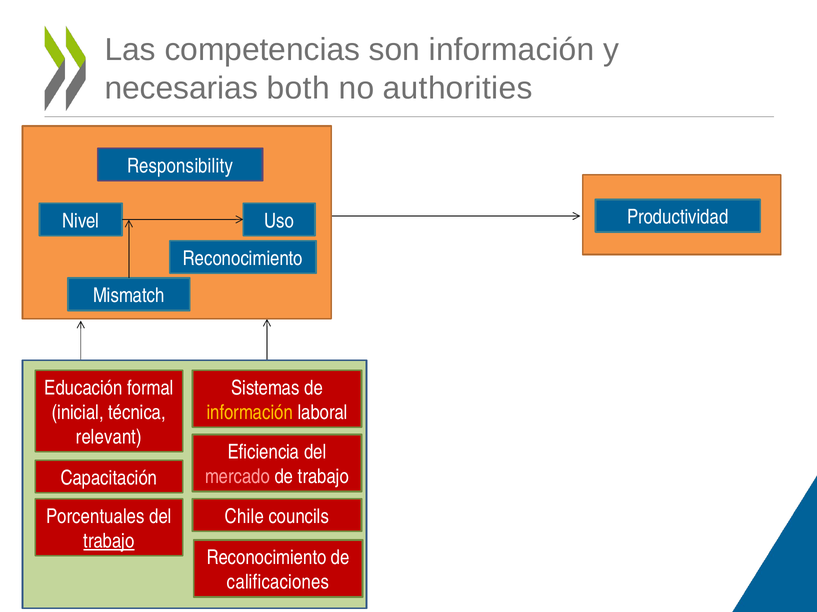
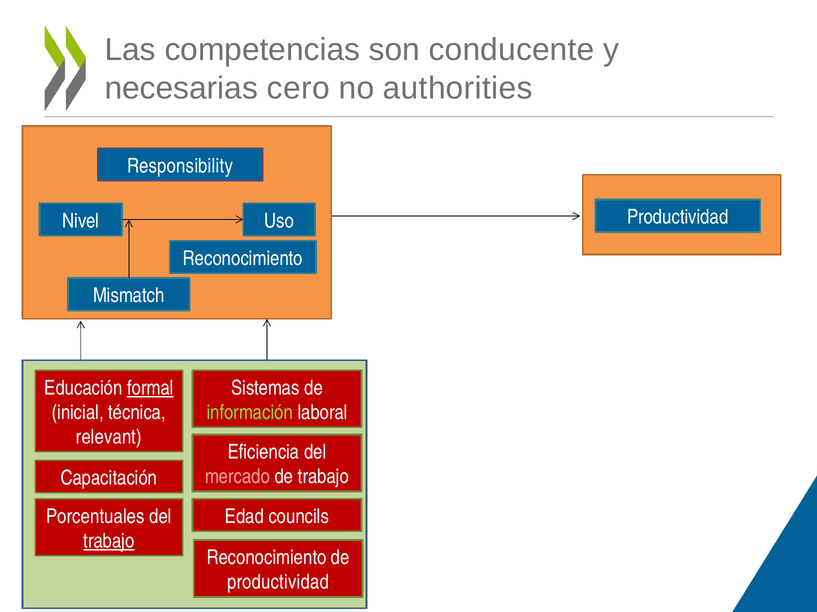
son información: información -> conducente (512, 50)
both: both -> cero (298, 88)
formal underline: none -> present (150, 388)
información colour: yellow -> light green (250, 413)
Chile: Chile -> Edad (245, 517)
calificaciones: calificaciones -> productividad (278, 583)
